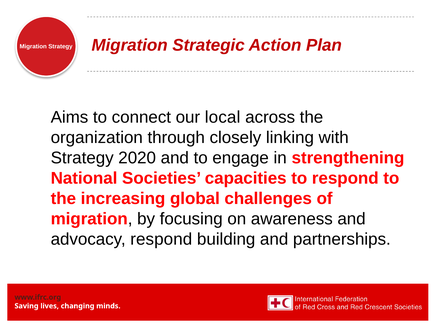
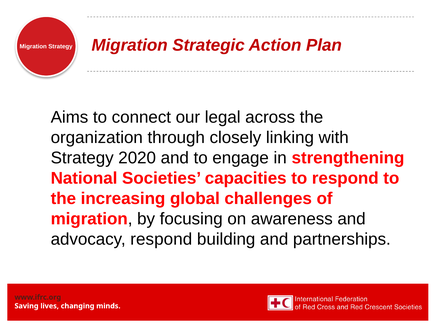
local: local -> legal (223, 117)
